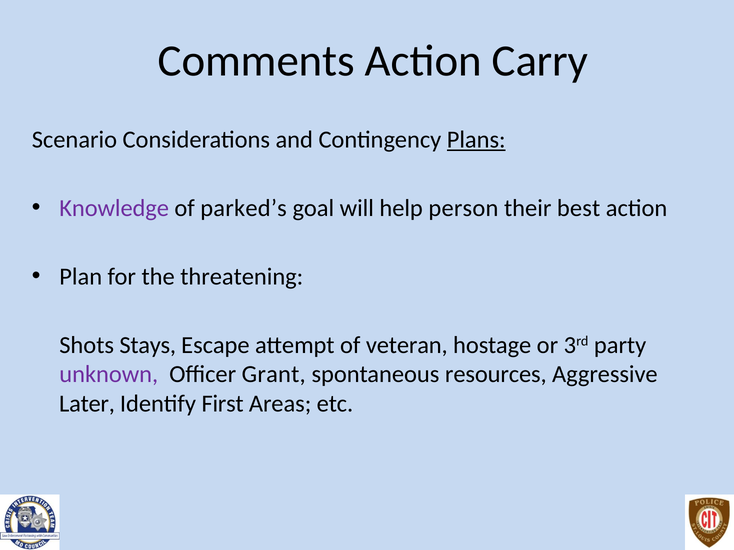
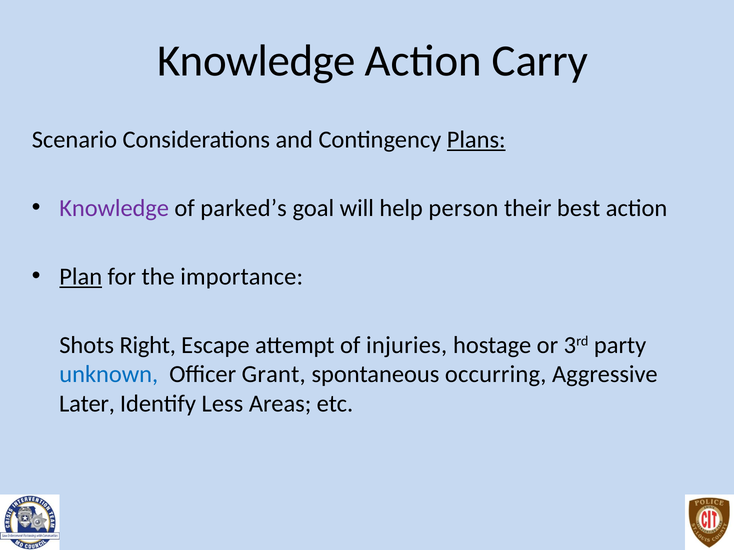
Comments: Comments -> Knowledge (256, 61)
Plan underline: none -> present (81, 277)
threatening: threatening -> importance (242, 277)
Stays: Stays -> Right (148, 345)
veteran: veteran -> injuries (407, 345)
unknown colour: purple -> blue (109, 375)
resources: resources -> occurring (496, 375)
First: First -> Less (222, 404)
